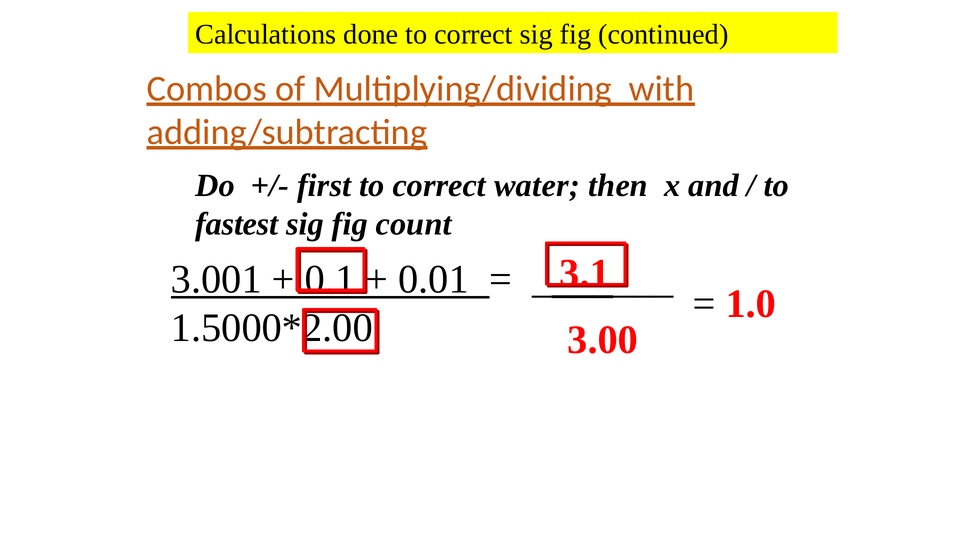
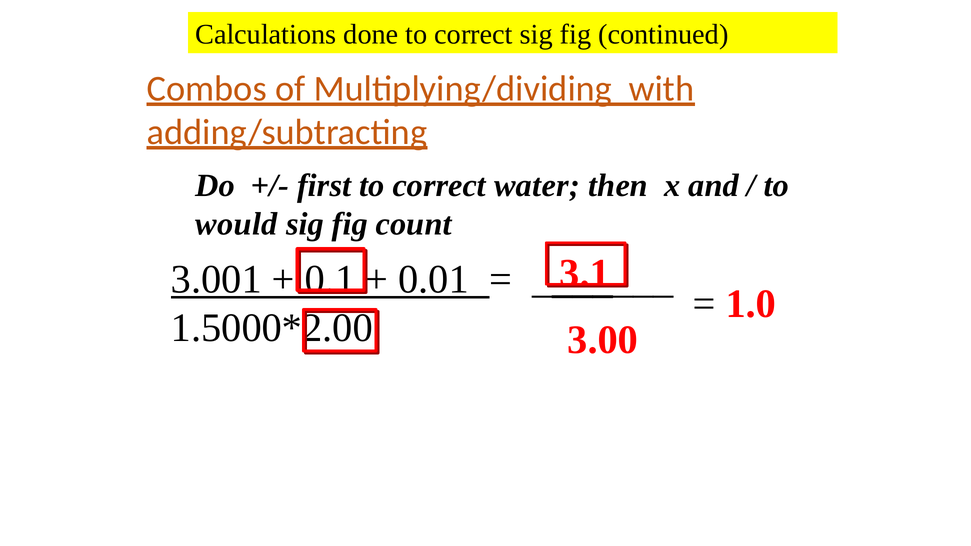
fastest: fastest -> would (236, 224)
